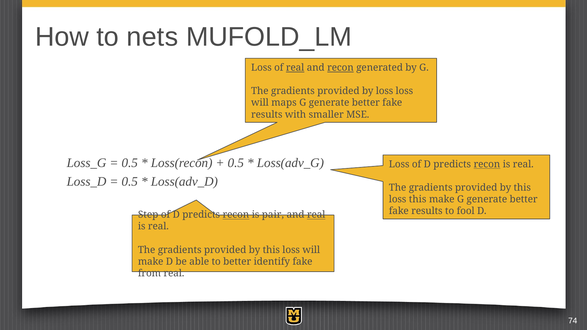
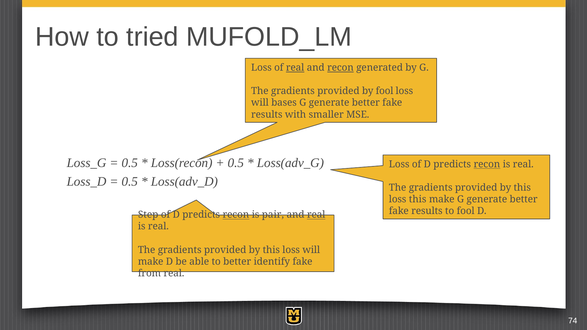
nets: nets -> tried (152, 37)
by loss: loss -> fool (385, 91)
maps: maps -> bases (284, 103)
